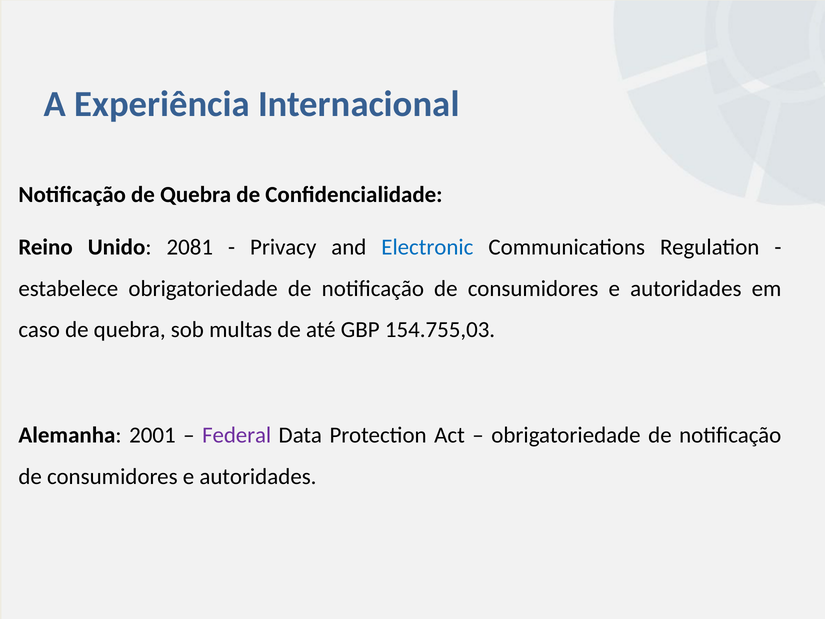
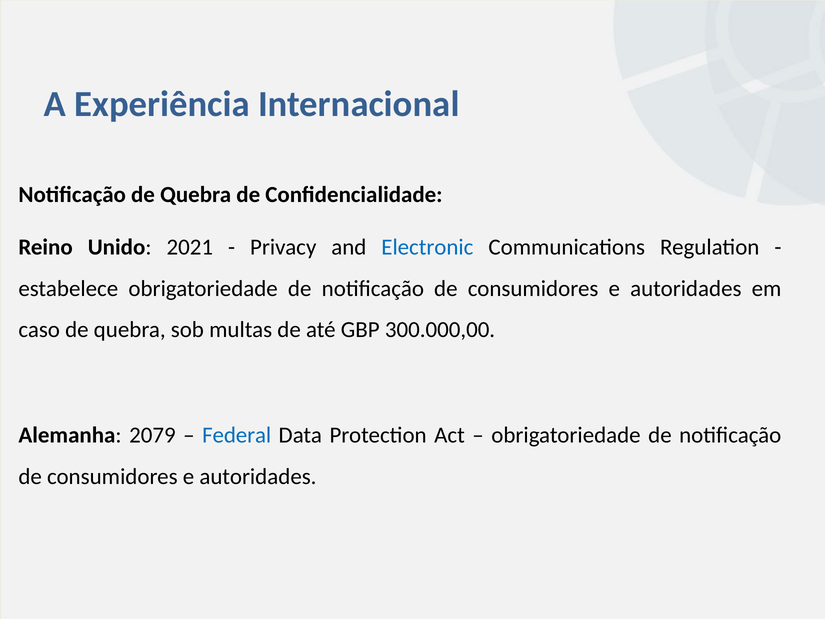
2081: 2081 -> 2021 (190, 247)
154.755,03: 154.755,03 -> 300.000,00 (440, 330)
2001: 2001 -> 2079 (152, 435)
Federal colour: purple -> blue (237, 435)
